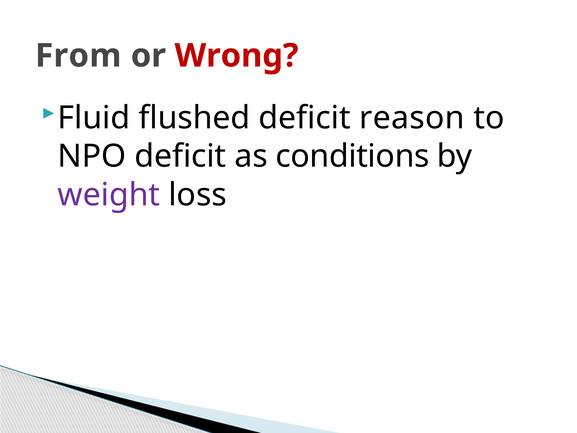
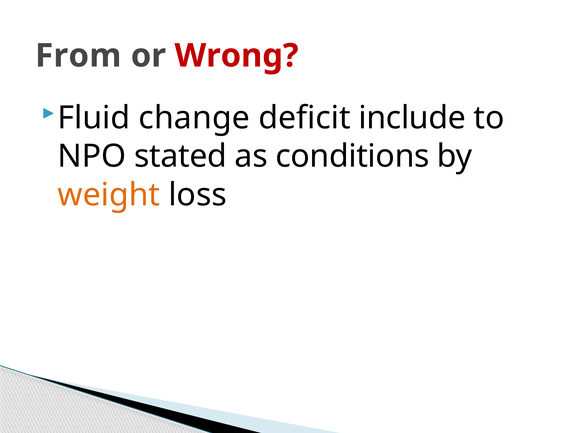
flushed: flushed -> change (194, 118)
reason: reason -> include (412, 118)
NPO deficit: deficit -> stated (181, 156)
weight colour: purple -> orange (109, 195)
